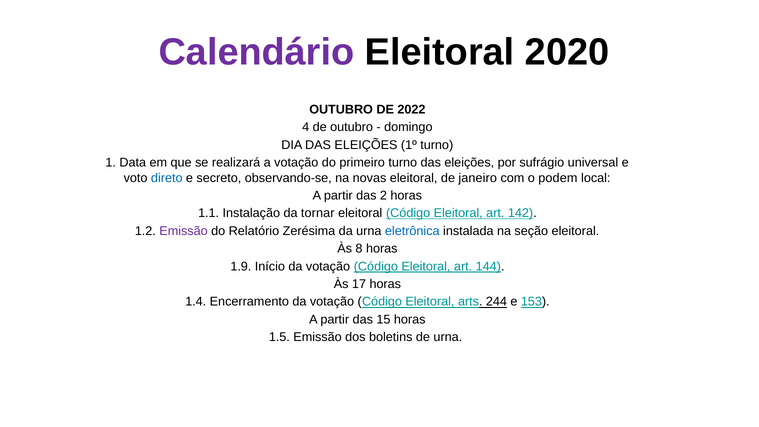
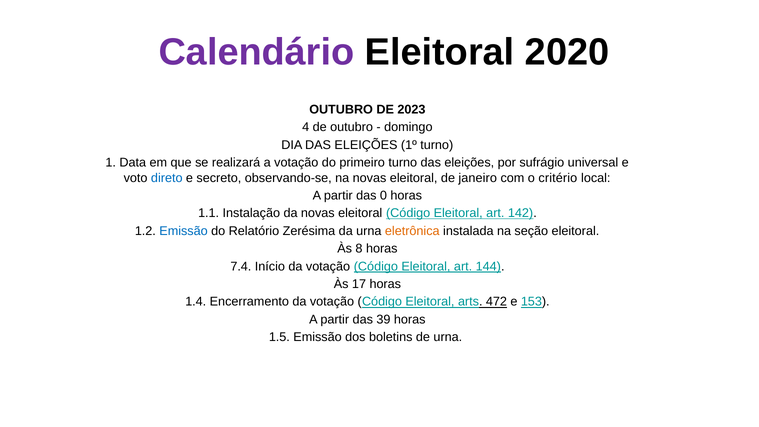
2022: 2022 -> 2023 (411, 110)
podem: podem -> critério (558, 178)
2: 2 -> 0 (383, 196)
da tornar: tornar -> novas (318, 213)
Emissão colour: purple -> blue (184, 231)
eletrônica colour: blue -> orange (412, 231)
1.9: 1.9 -> 7.4 (241, 266)
244: 244 -> 472 (496, 302)
15: 15 -> 39 (383, 319)
